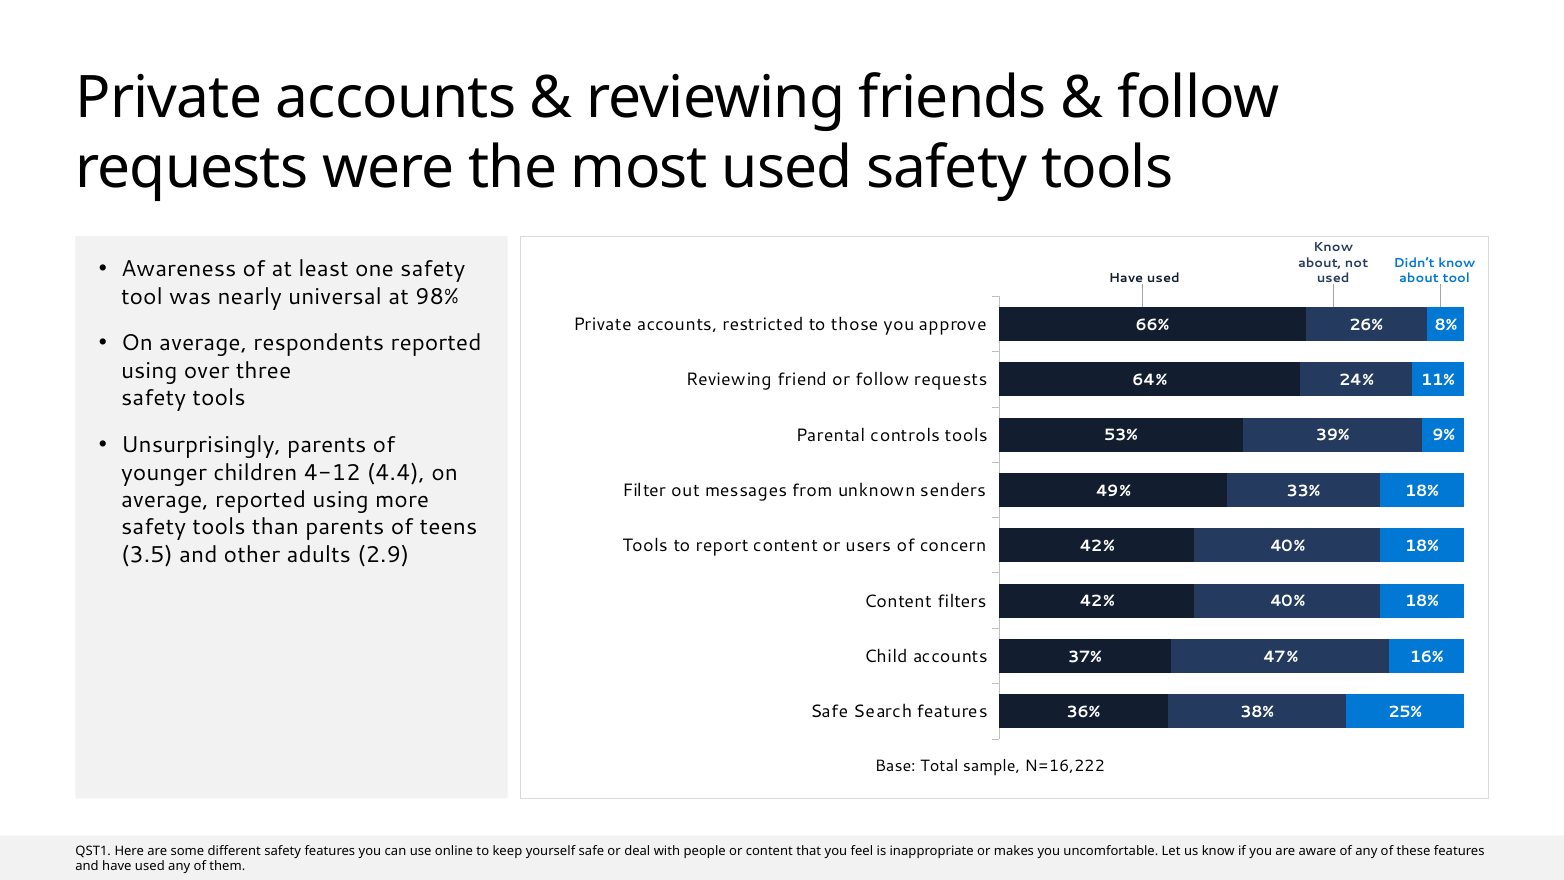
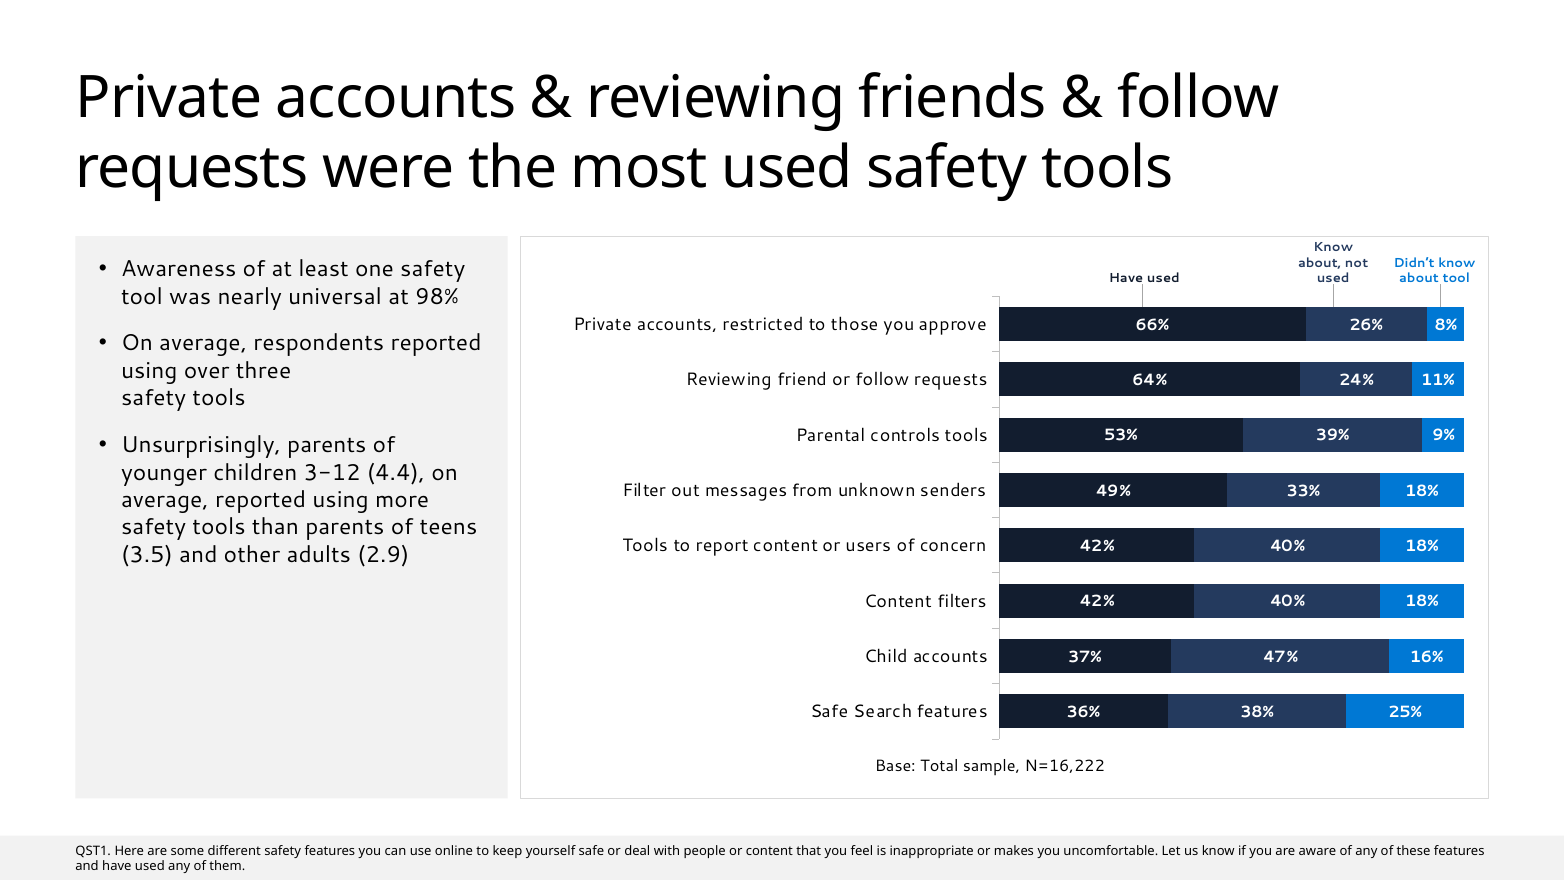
4-12: 4-12 -> 3-12 (332, 472)
